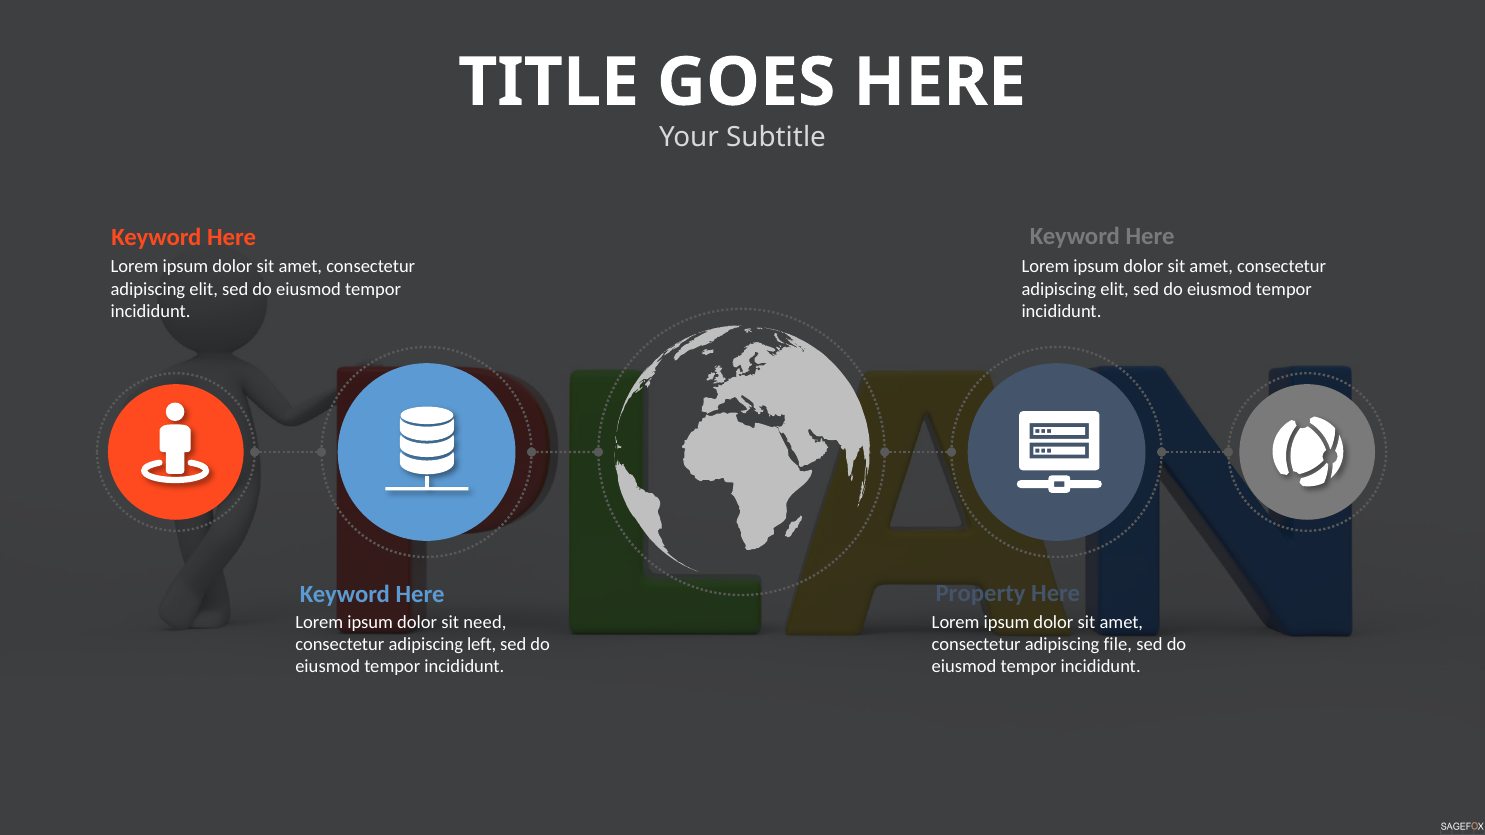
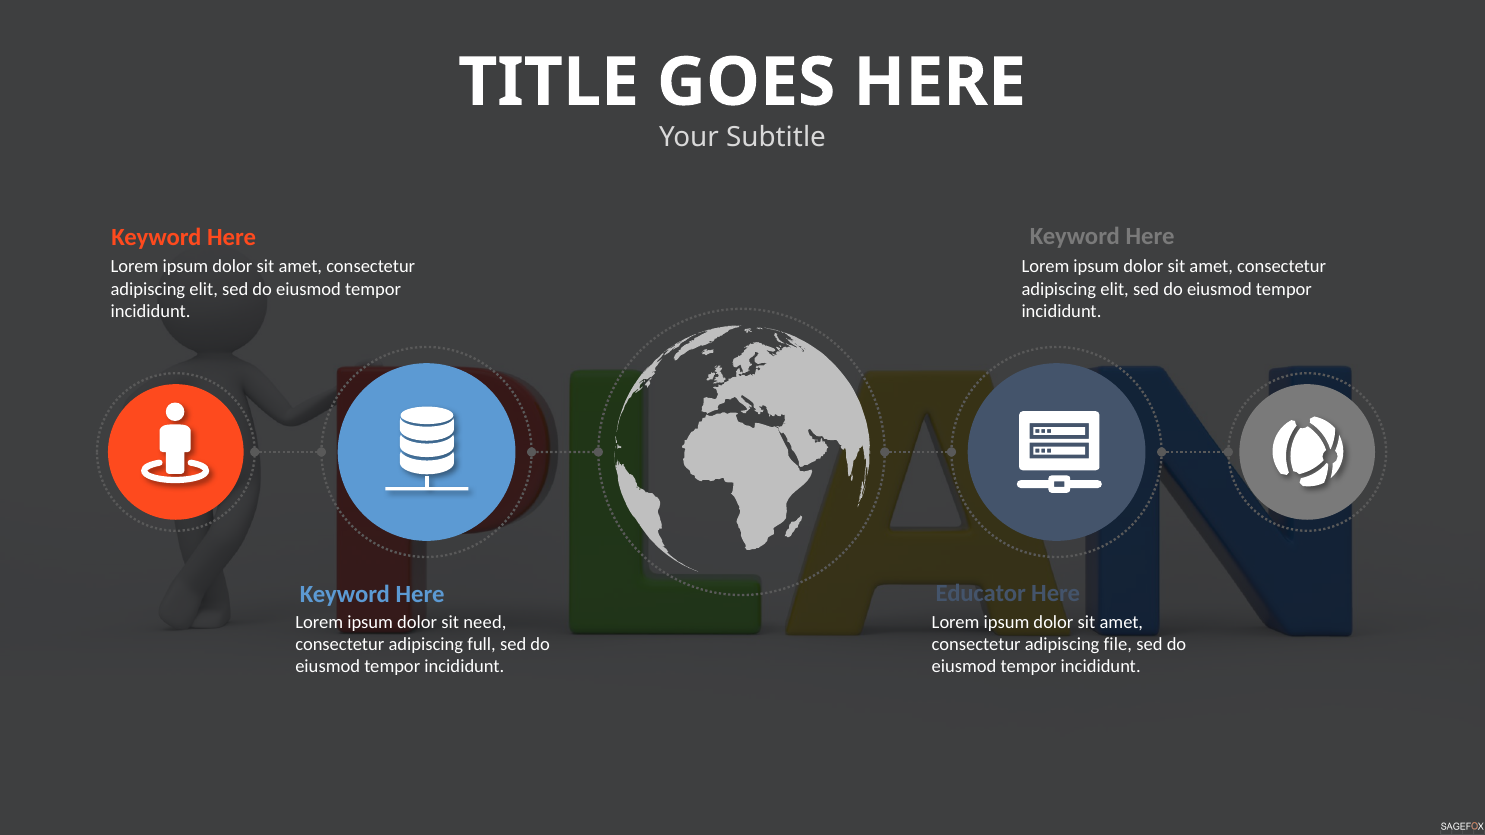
Property: Property -> Educator (981, 593)
left: left -> full (482, 645)
